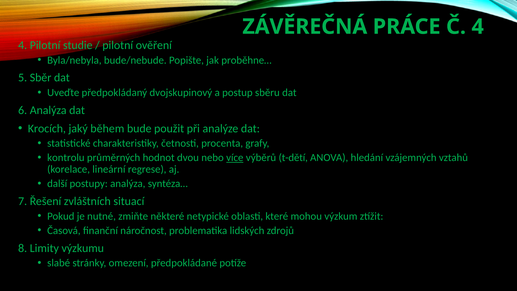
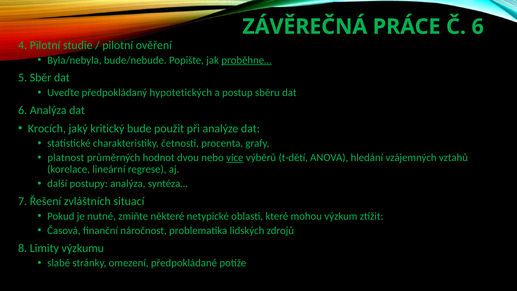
Č 4: 4 -> 6 (478, 27)
proběhne… underline: none -> present (246, 60)
dvojskupinový: dvojskupinový -> hypotetických (181, 93)
během: během -> kritický (107, 128)
kontrolu: kontrolu -> platnost (66, 158)
